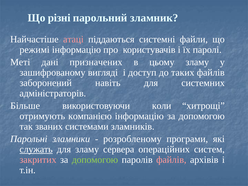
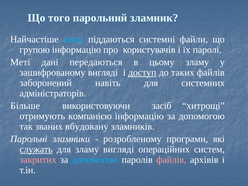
різні: різні -> того (59, 18)
атаці colour: pink -> light blue (73, 39)
режимі: режимі -> групою (35, 50)
призначених: призначених -> передаються (96, 62)
доступ underline: none -> present (142, 73)
коли: коли -> засіб (162, 106)
системами: системами -> вбудовану (87, 127)
зламу сервера: сервера -> вигляді (119, 149)
допомогою colour: light green -> light blue (95, 160)
